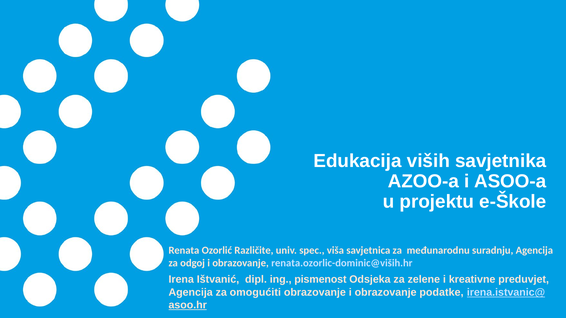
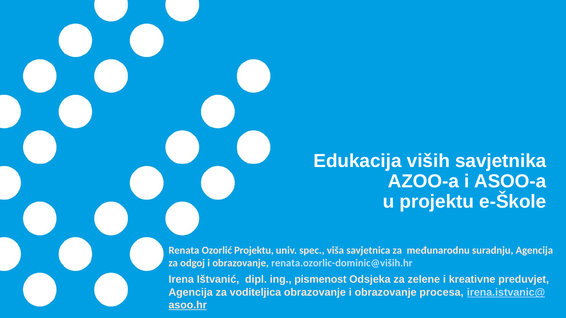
Ozorlić Različite: Različite -> Projektu (254, 251)
omogućiti: omogućiti -> voditeljica (255, 293)
podatke: podatke -> procesa (441, 293)
